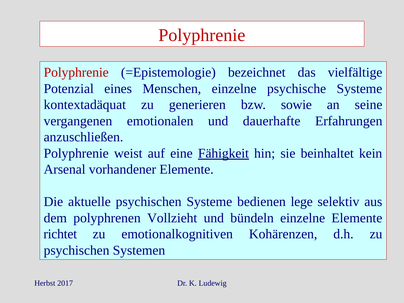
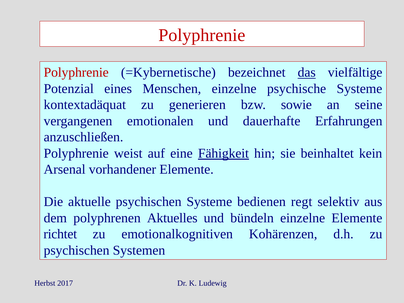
=Epistemologie: =Epistemologie -> =Kybernetische (168, 73)
das underline: none -> present (307, 73)
lege: lege -> regt (302, 202)
Vollzieht: Vollzieht -> Aktuelles (172, 218)
